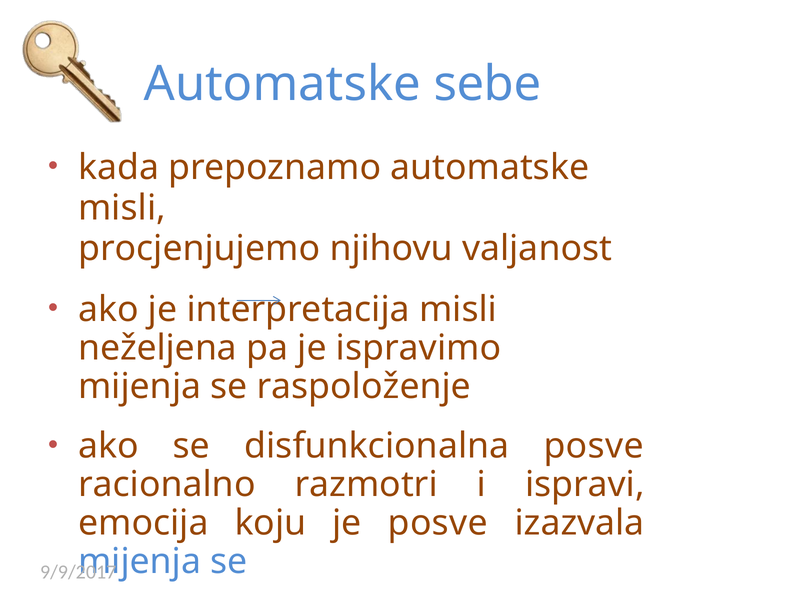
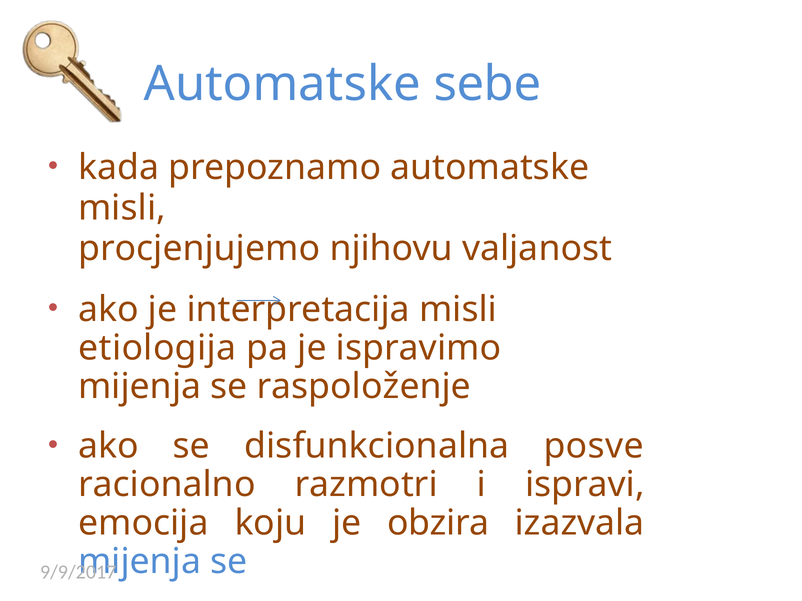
neželjena: neželjena -> etiologija (157, 348)
je posve: posve -> obzira (438, 523)
